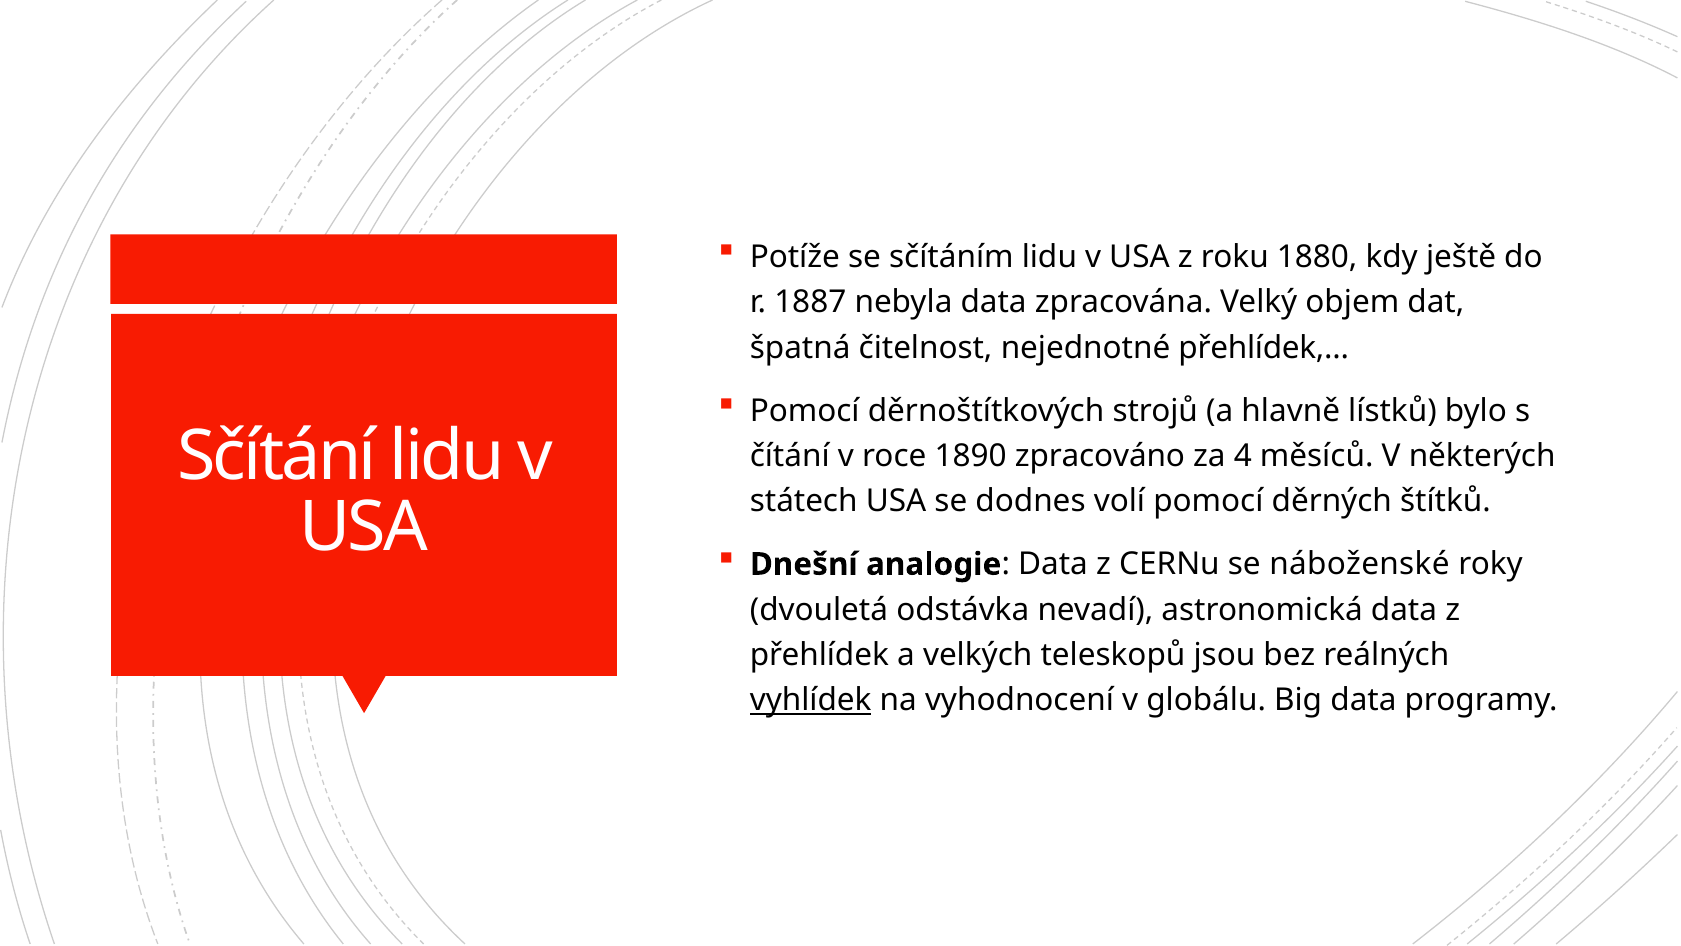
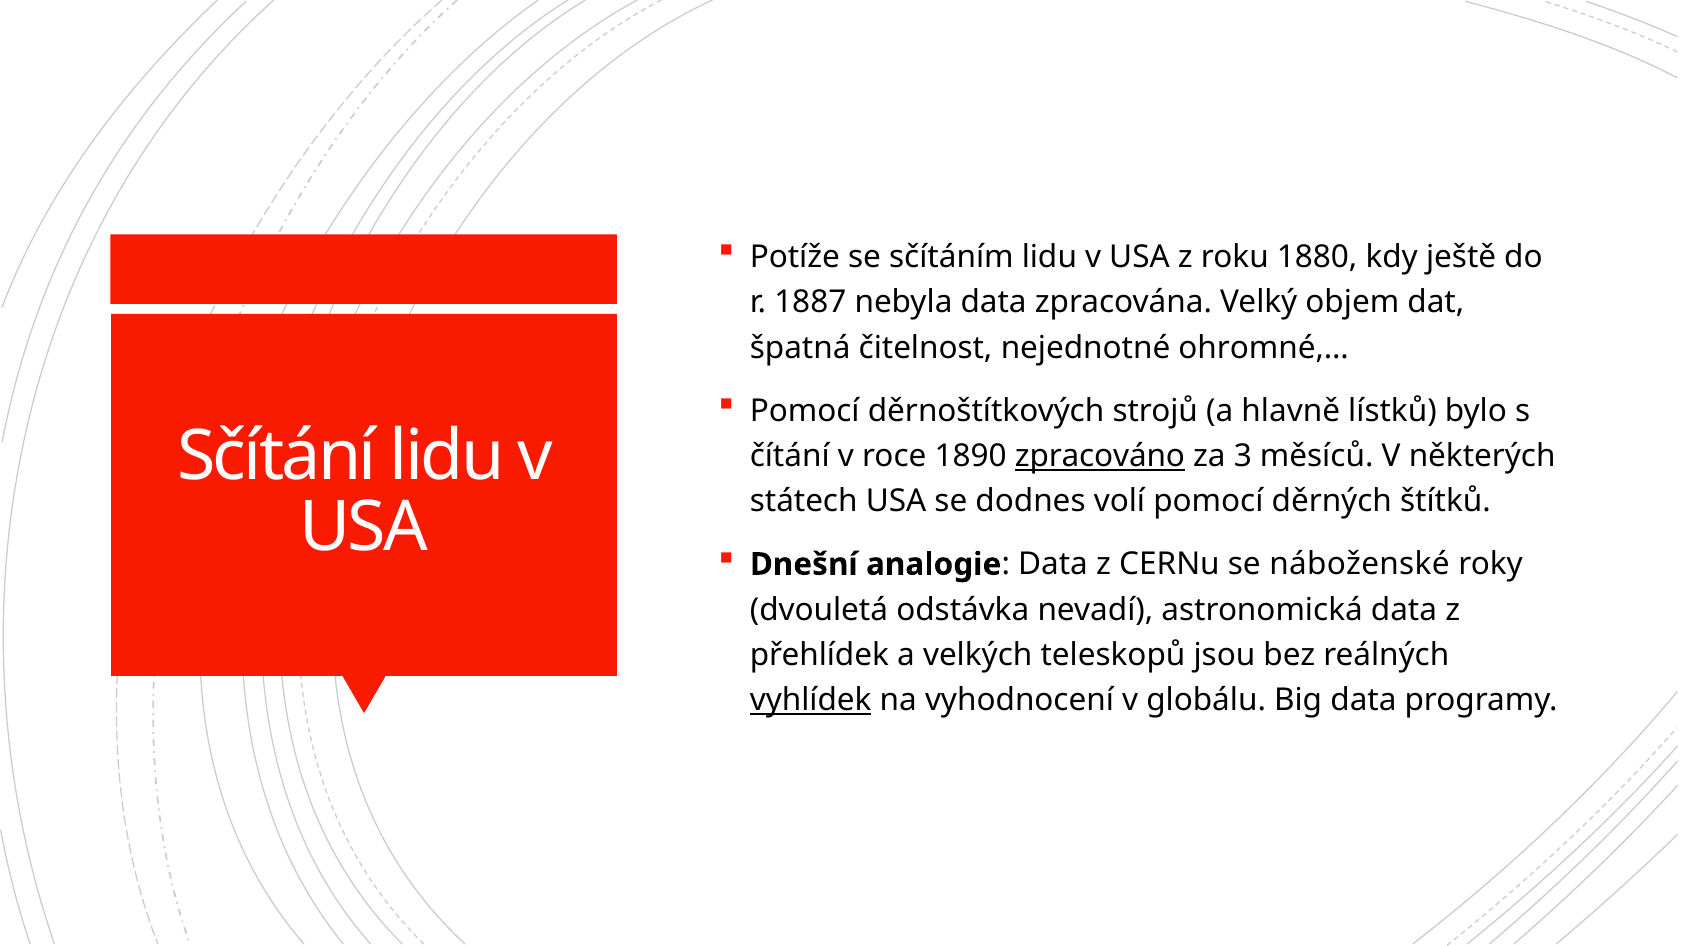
přehlídek,…: přehlídek,… -> ohromné,… (1264, 348)
zpracováno underline: none -> present (1100, 456)
4: 4 -> 3 (1243, 456)
